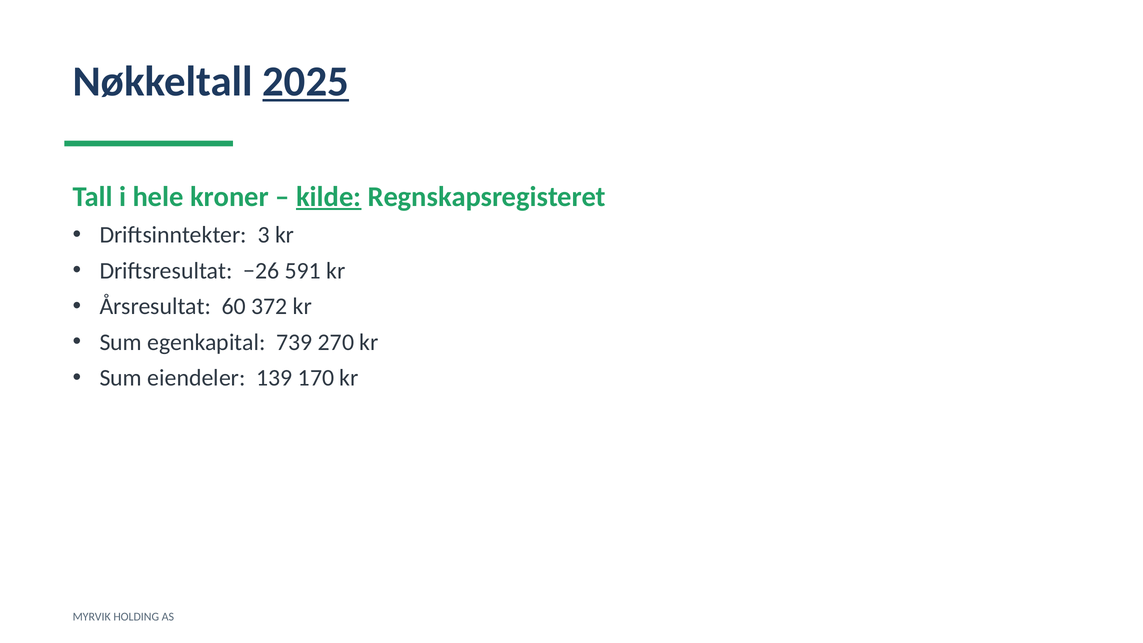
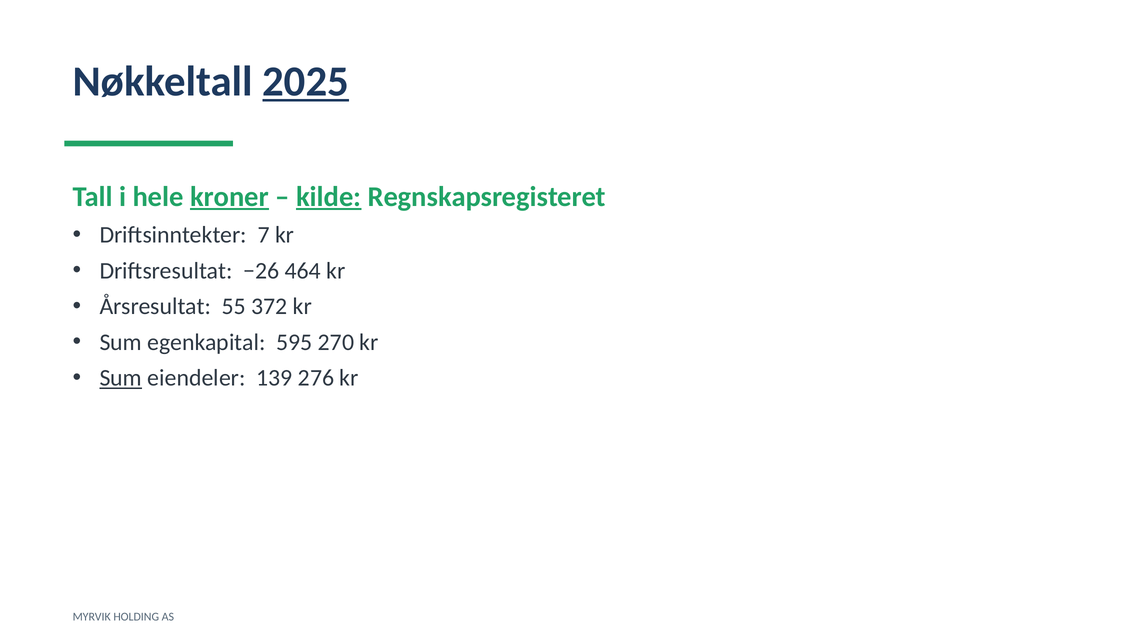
kroner underline: none -> present (230, 197)
3: 3 -> 7 (264, 235)
591: 591 -> 464 (303, 271)
60: 60 -> 55 (234, 307)
739: 739 -> 595 (294, 342)
Sum underline: none -> present (121, 378)
170: 170 -> 276 (316, 378)
